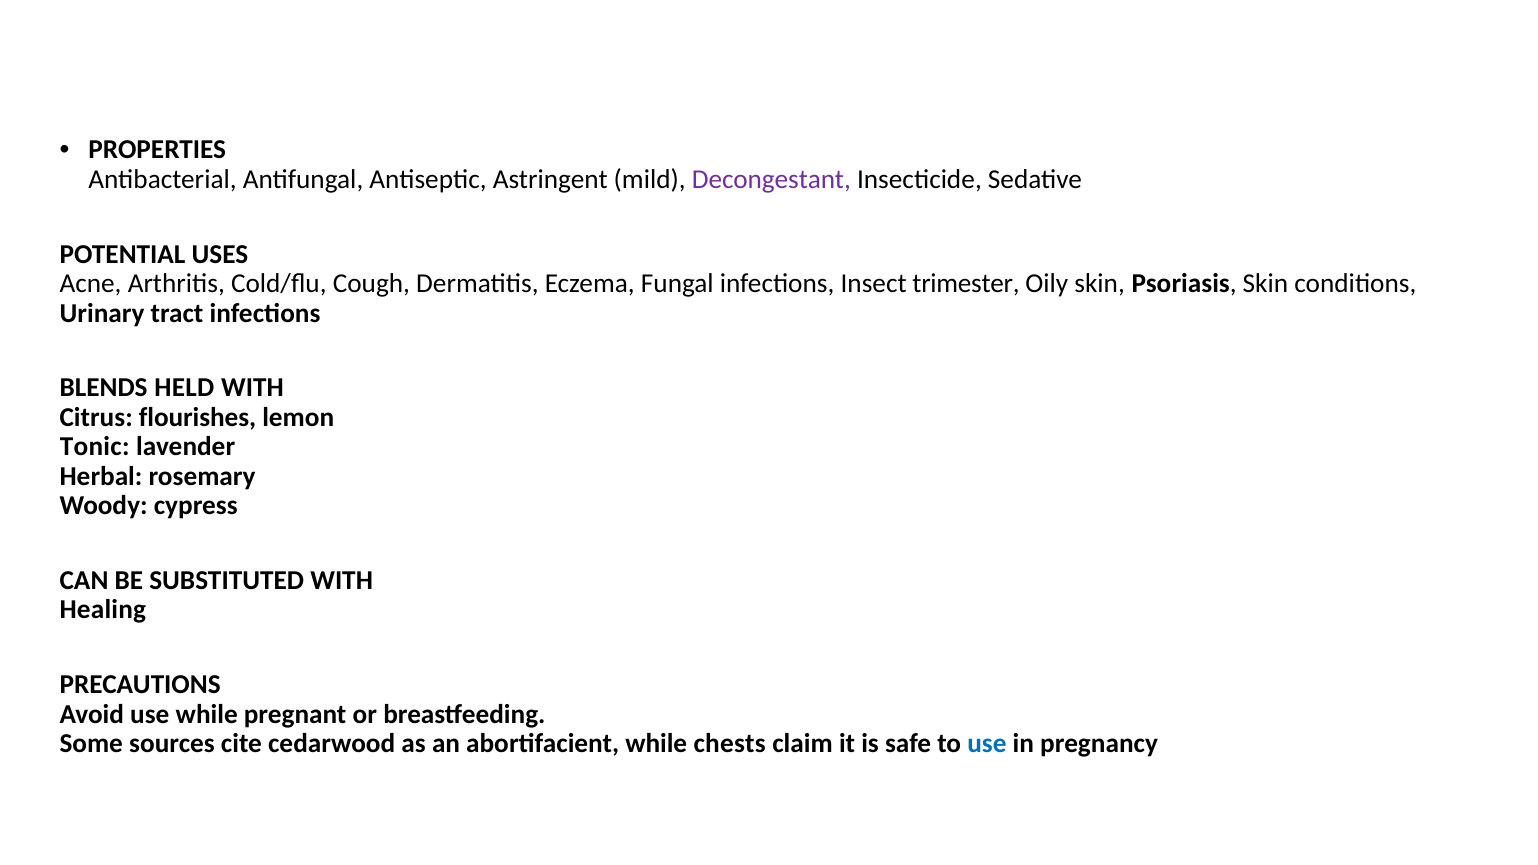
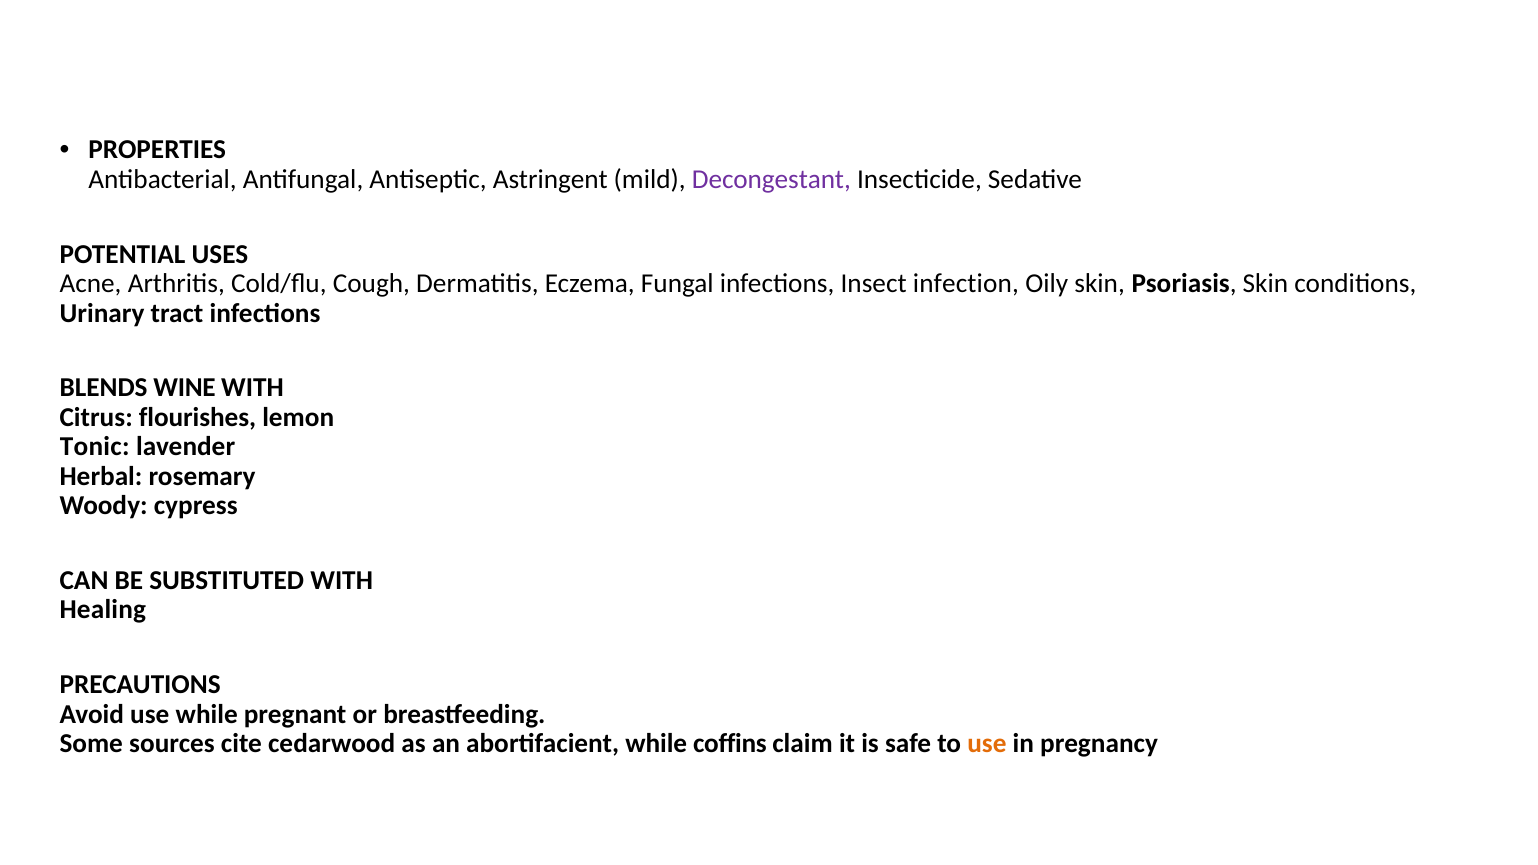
trimester: trimester -> infection (966, 284)
HELD: HELD -> WINE (185, 388)
chests: chests -> coffins (730, 744)
use colour: blue -> orange (987, 744)
